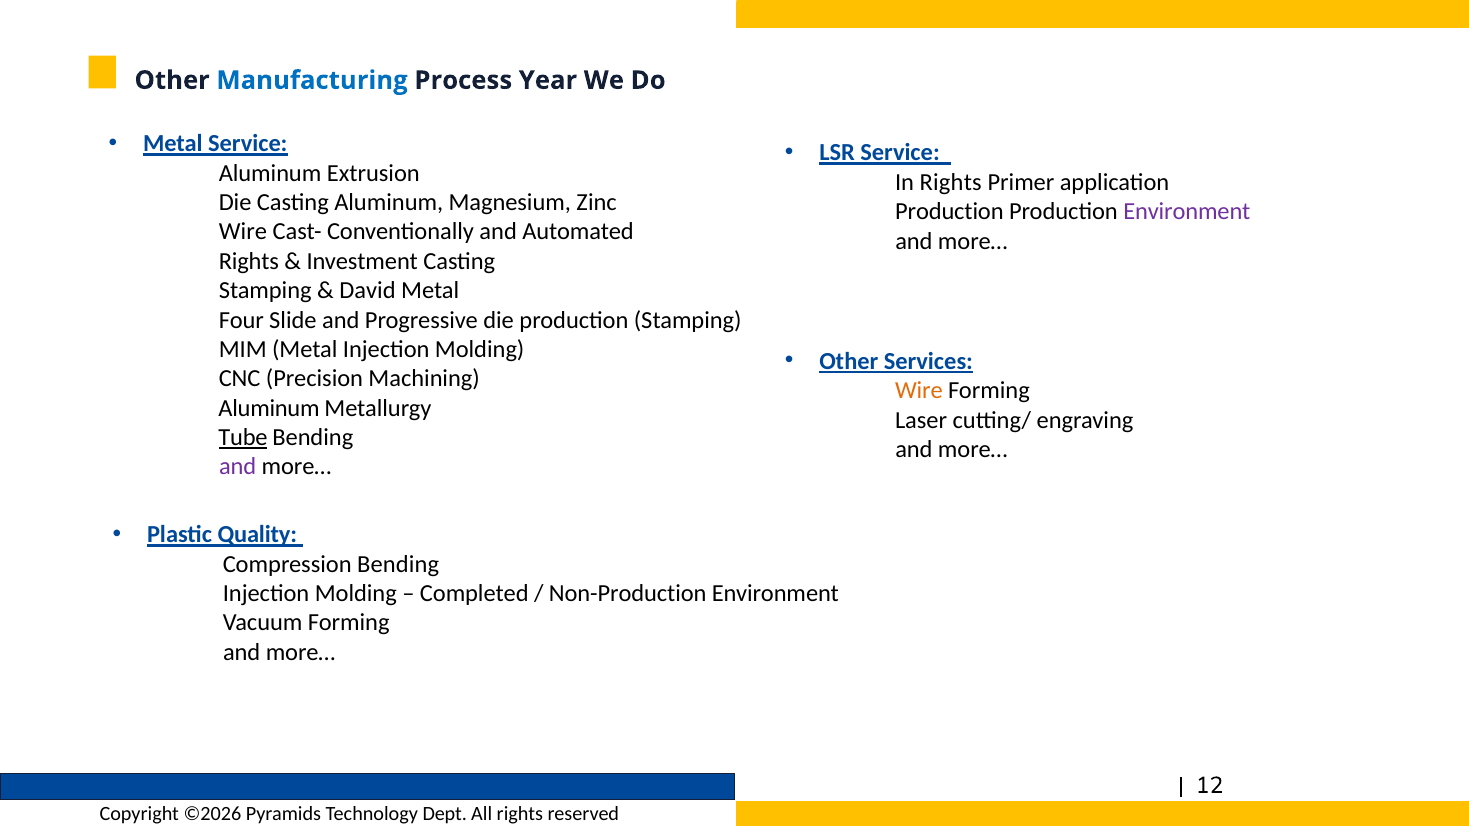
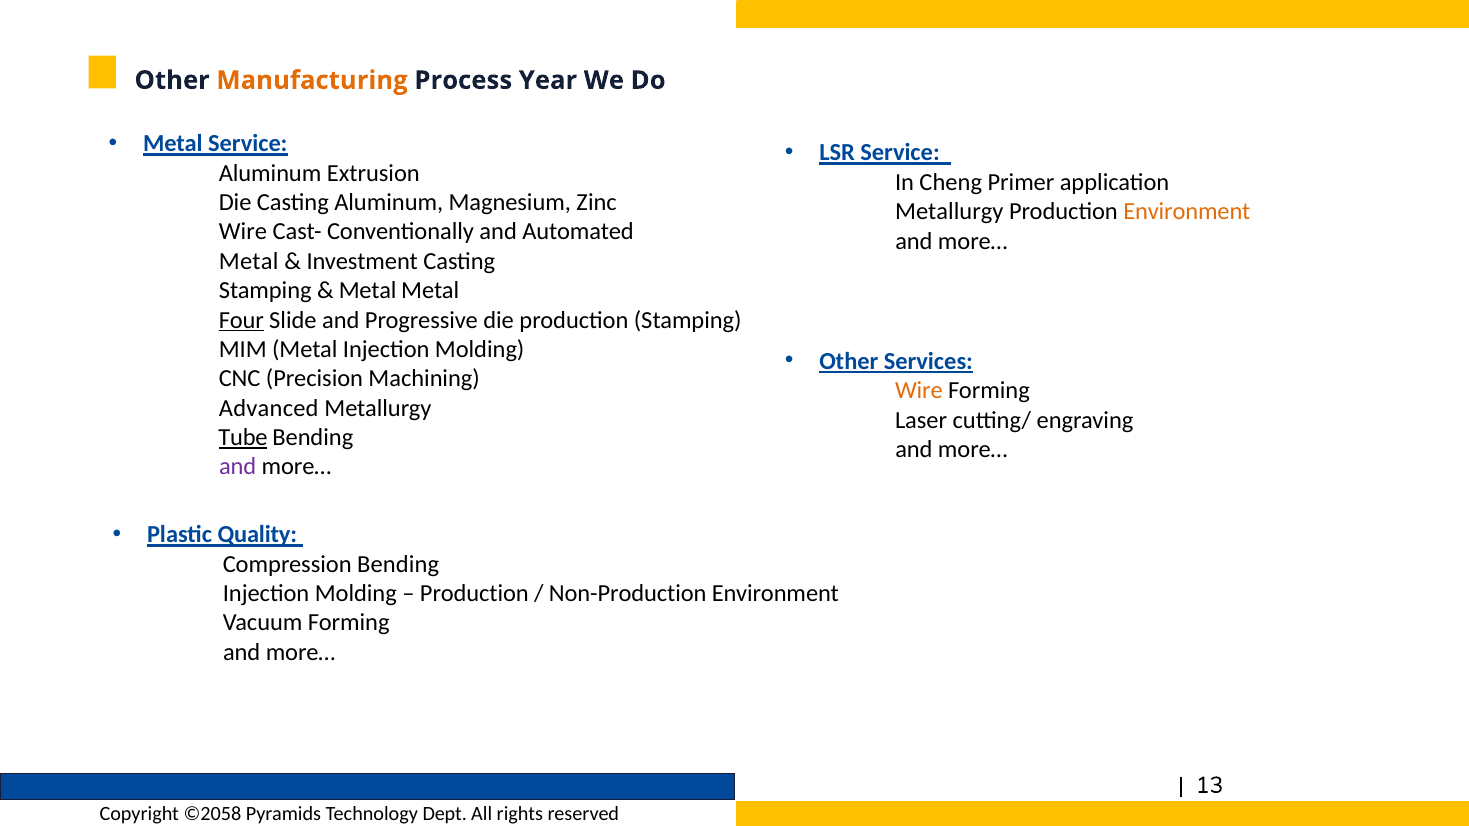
Manufacturing colour: blue -> orange (312, 80)
In Rights: Rights -> Cheng (951, 182)
Production: Production -> Metallurgy (949, 212)
Environment colour: purple -> orange (1187, 212)
Rights: Rights -> Metal (249, 261)
David: David -> Metal (368, 291)
Four underline: none -> present (241, 320)
Aluminum: Aluminum -> Advanced (269, 408)
Completed: Completed -> Production (474, 594)
12: 12 -> 13 (1210, 786)
©2026: ©2026 -> ©2058 (212, 814)
